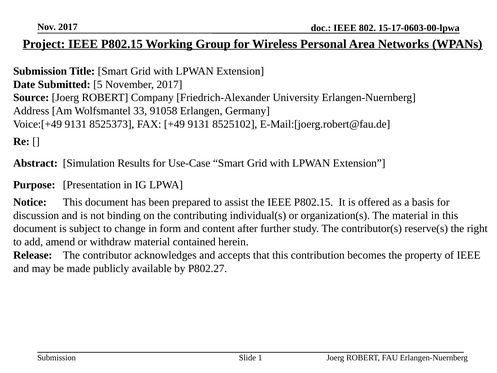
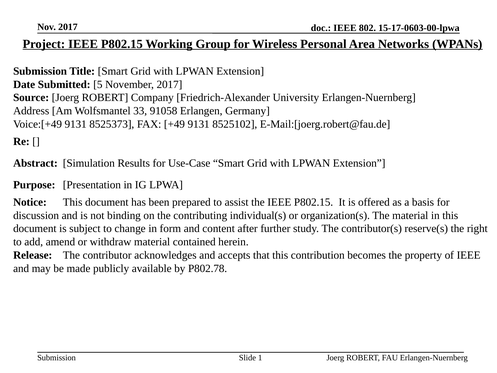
P802.27: P802.27 -> P802.78 (208, 268)
